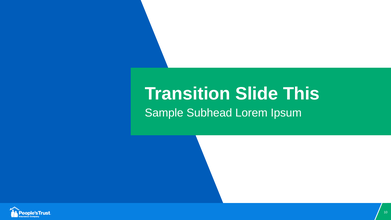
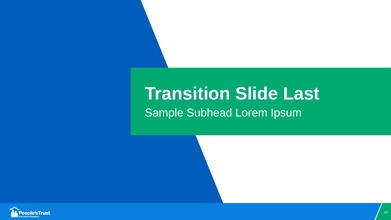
This: This -> Last (301, 94)
